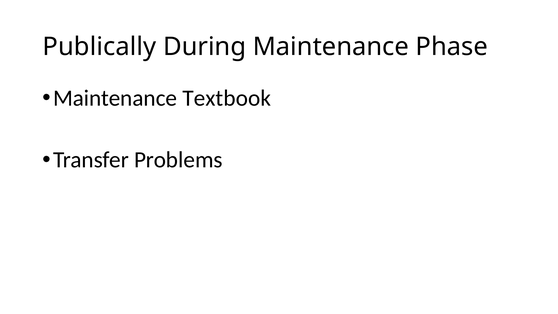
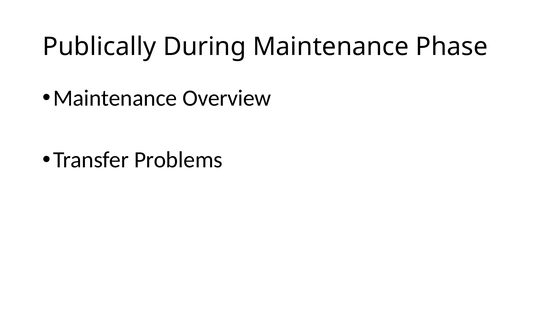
Textbook: Textbook -> Overview (227, 98)
